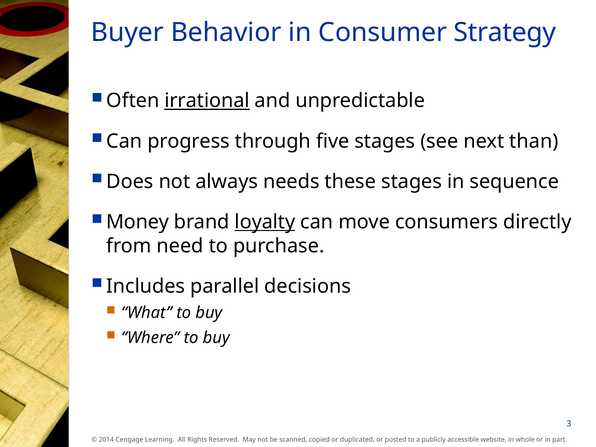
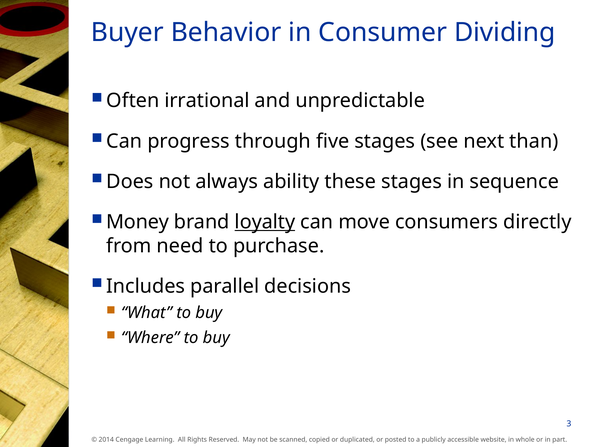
Strategy: Strategy -> Dividing (505, 32)
irrational underline: present -> none (207, 101)
needs: needs -> ability (291, 182)
